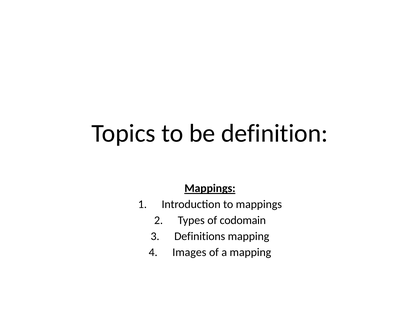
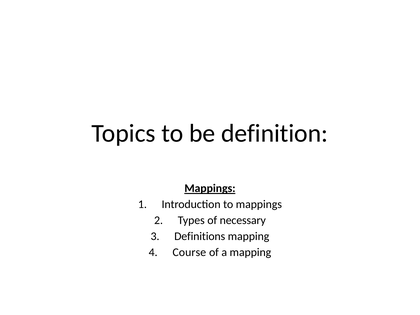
codomain: codomain -> necessary (243, 220)
Images: Images -> Course (189, 252)
